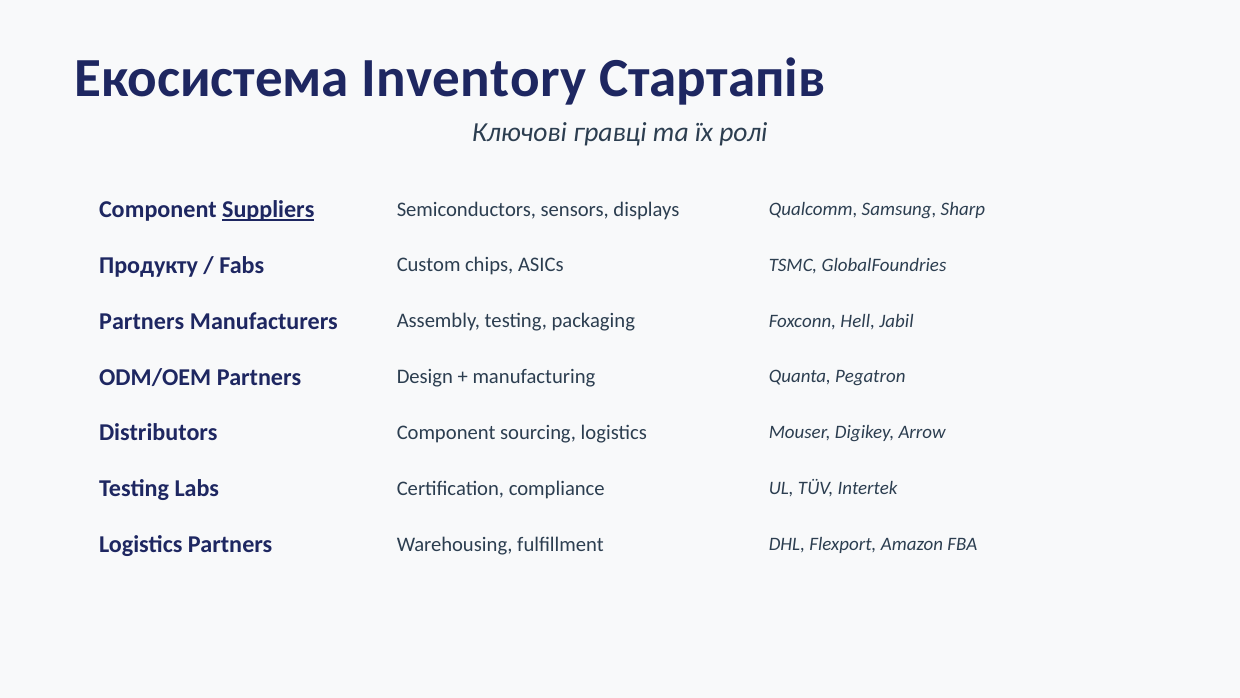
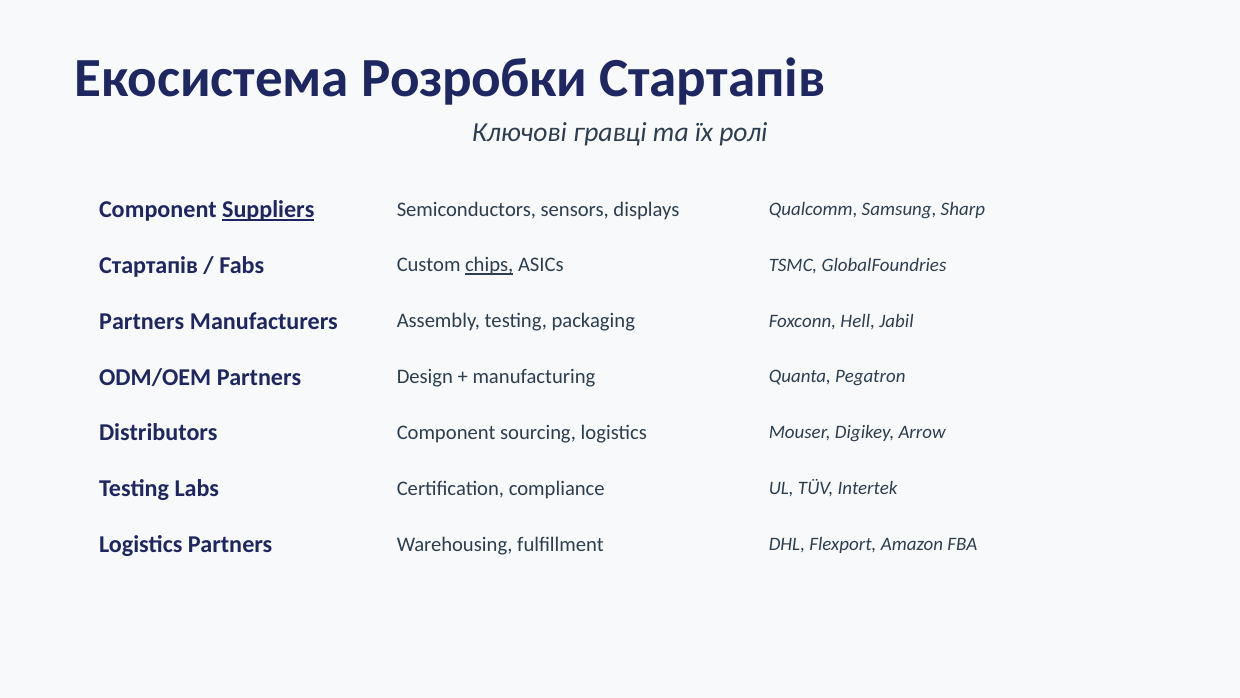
Inventory: Inventory -> Розробки (474, 78)
Продукту: Продукту -> Стартапів (149, 265)
chips underline: none -> present (489, 265)
